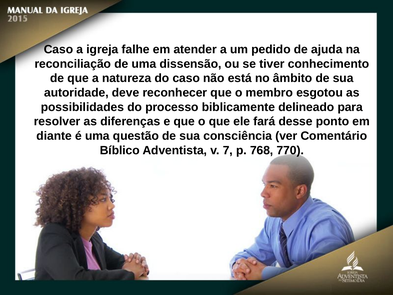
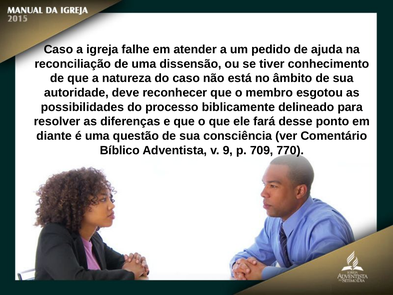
7: 7 -> 9 (228, 150)
768: 768 -> 709 (262, 150)
